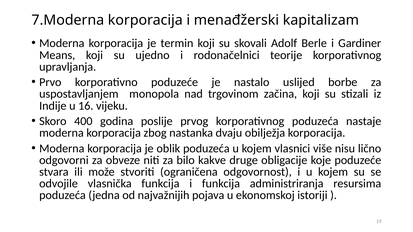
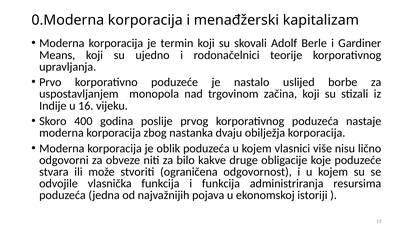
7.Moderna: 7.Moderna -> 0.Moderna (68, 20)
